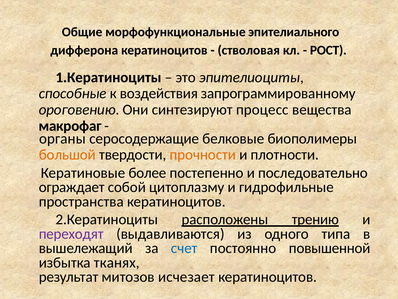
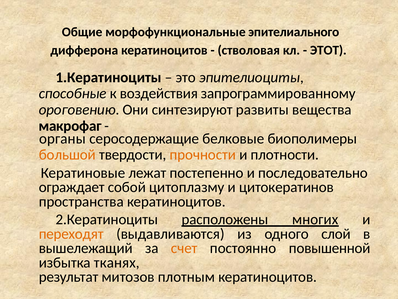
РОСТ: РОСТ -> ЭТОТ (328, 50)
процесс: процесс -> развиты (262, 110)
более: более -> лежат (147, 173)
гидрофильные: гидрофильные -> цитокератинов (286, 187)
трению: трению -> многих (315, 219)
переходят colour: purple -> orange (71, 234)
типа: типа -> слой (336, 234)
счет colour: blue -> orange (184, 248)
исчезает: исчезает -> плотным (186, 276)
